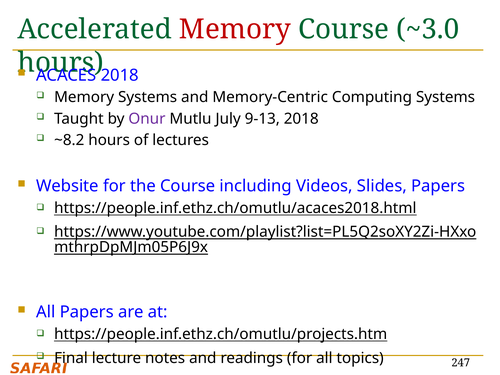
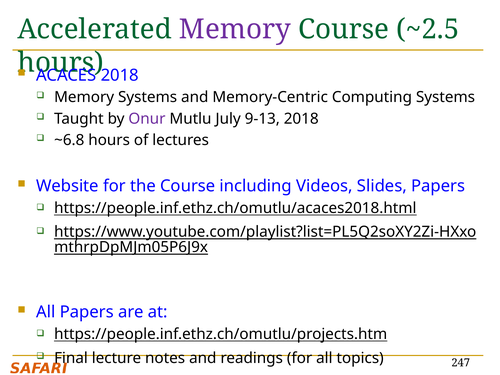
Memory colour: red -> purple (235, 29)
~3.0: ~3.0 -> ~2.5 (428, 29)
~8.2: ~8.2 -> ~6.8 (69, 140)
